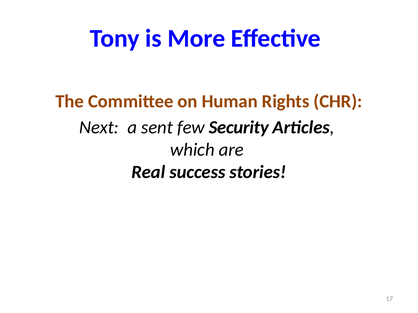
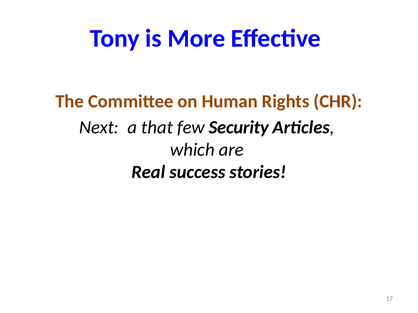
sent: sent -> that (157, 128)
